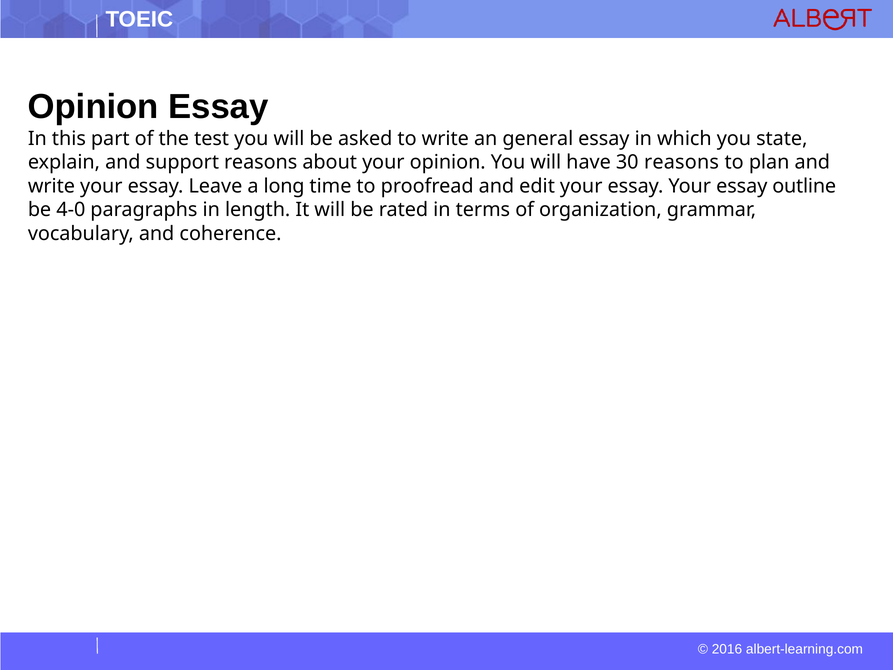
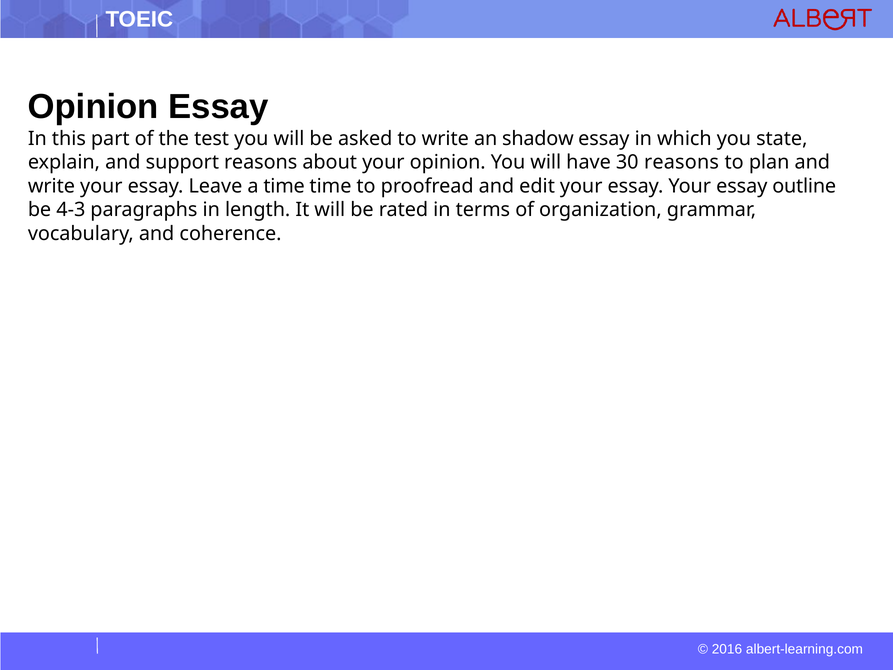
general: general -> shadow (538, 139)
a long: long -> time (284, 186)
4-0: 4-0 -> 4-3 (71, 210)
